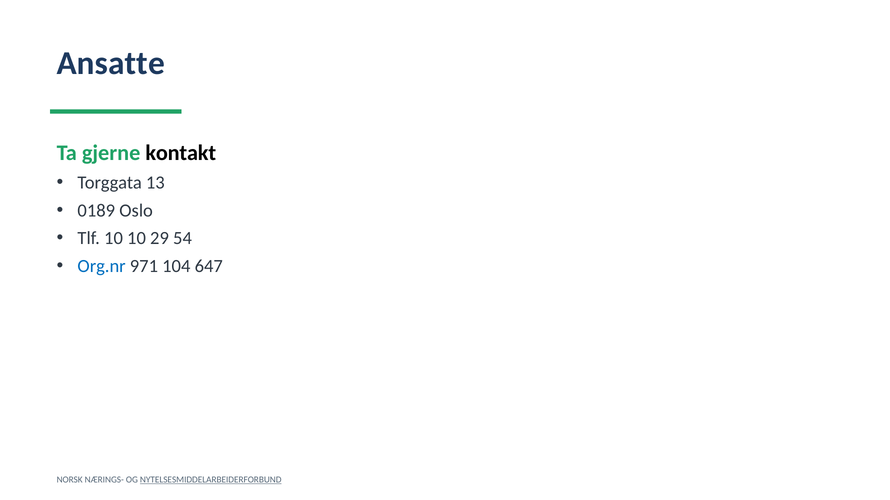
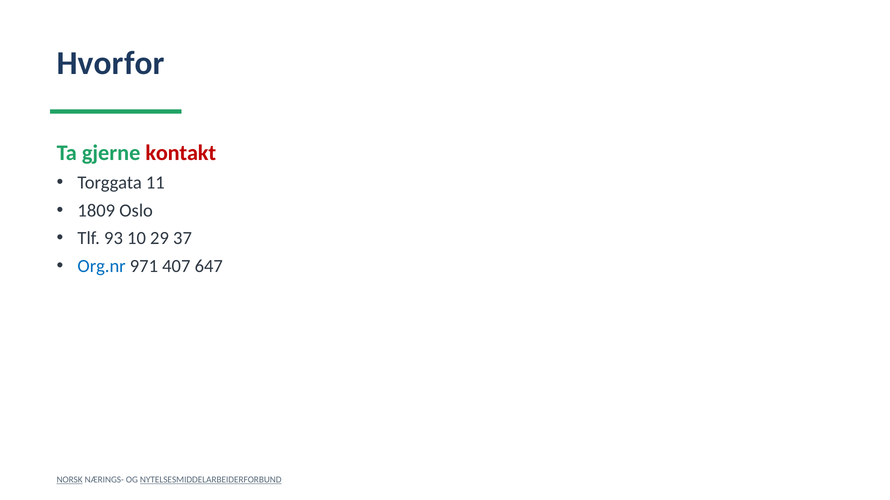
Ansatte: Ansatte -> Hvorfor (111, 64)
kontakt colour: black -> red (181, 153)
13: 13 -> 11 (155, 183)
0189: 0189 -> 1809 (96, 211)
Tlf 10: 10 -> 93 (113, 239)
54: 54 -> 37 (183, 239)
104: 104 -> 407 (176, 266)
NORSK underline: none -> present (70, 480)
